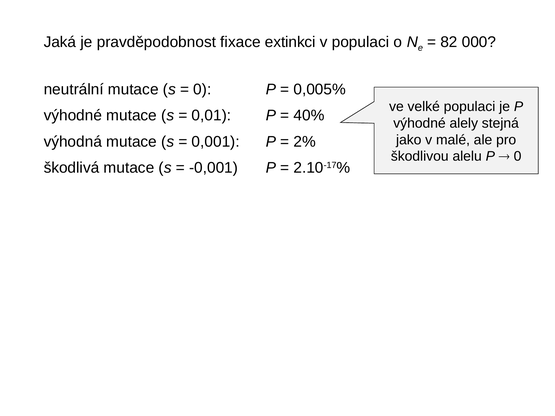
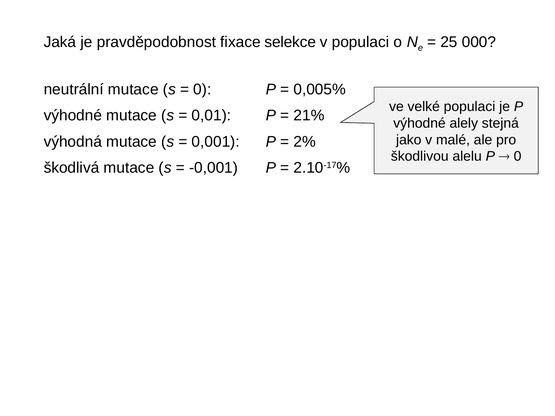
extinkci: extinkci -> selekce (290, 42)
82: 82 -> 25 (449, 42)
40%: 40% -> 21% (309, 116)
